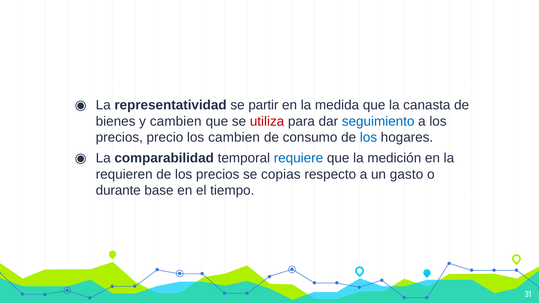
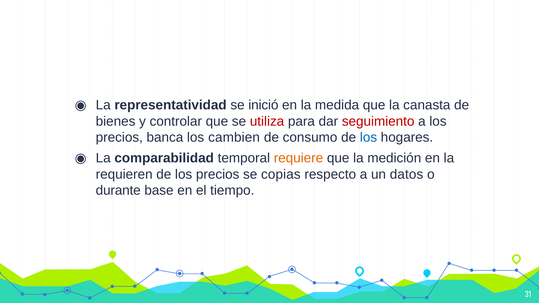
partir: partir -> inició (263, 105)
y cambien: cambien -> controlar (176, 121)
seguimiento colour: blue -> red (378, 121)
precio: precio -> banca (165, 138)
requiere colour: blue -> orange (298, 158)
gasto: gasto -> datos (407, 174)
